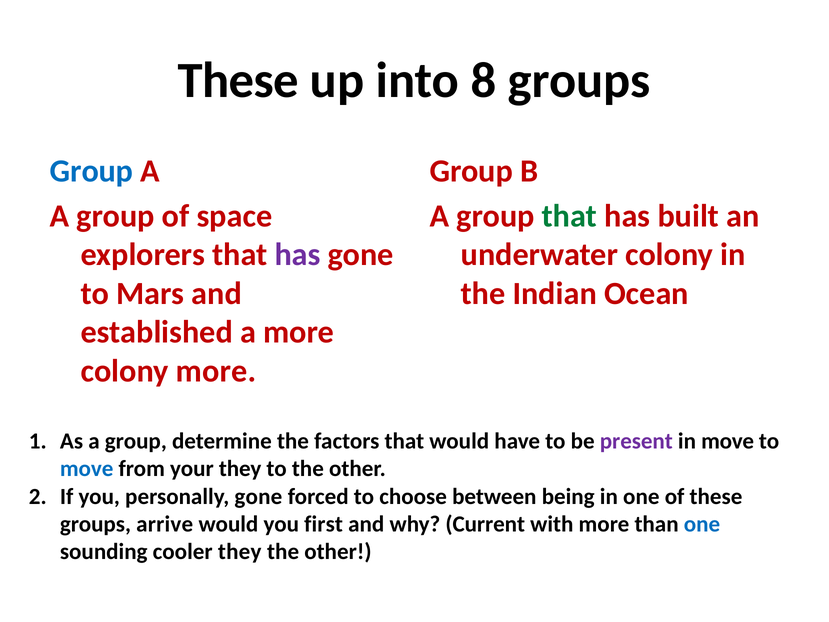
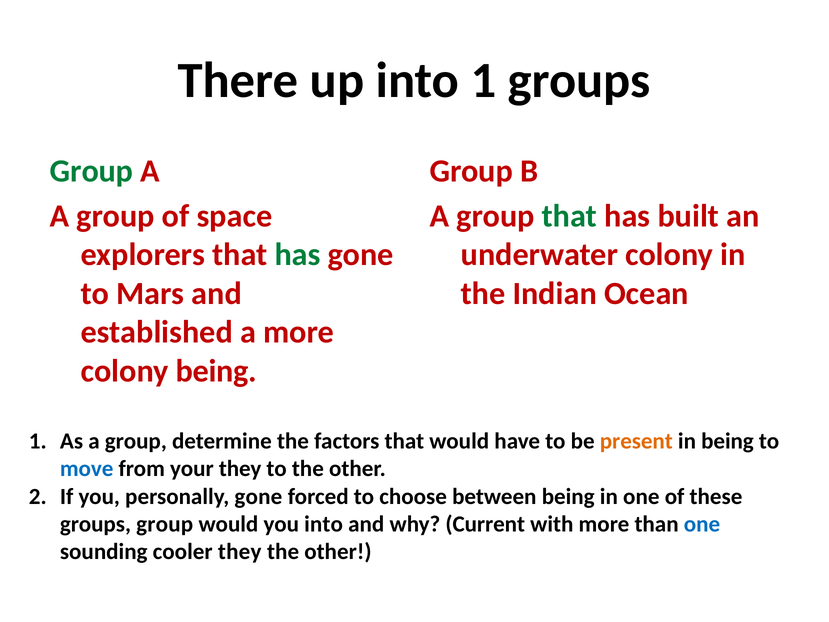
These: These -> There (238, 80)
into 8: 8 -> 1 (483, 80)
Group colour: blue -> green (91, 171)
has colour: purple -> green (298, 255)
colony more: more -> being (216, 371)
present colour: purple -> orange (636, 441)
in move: move -> being (728, 441)
arrive: arrive -> group (165, 524)
you first: first -> into (324, 524)
